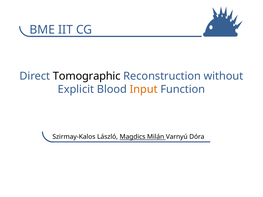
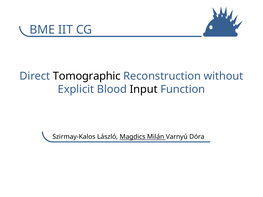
Input colour: orange -> black (144, 89)
